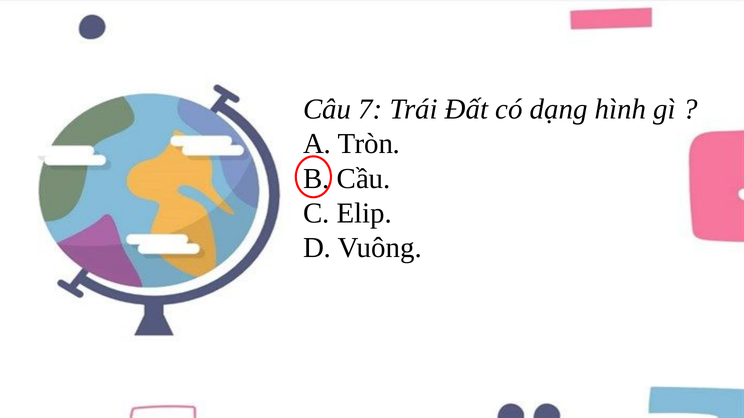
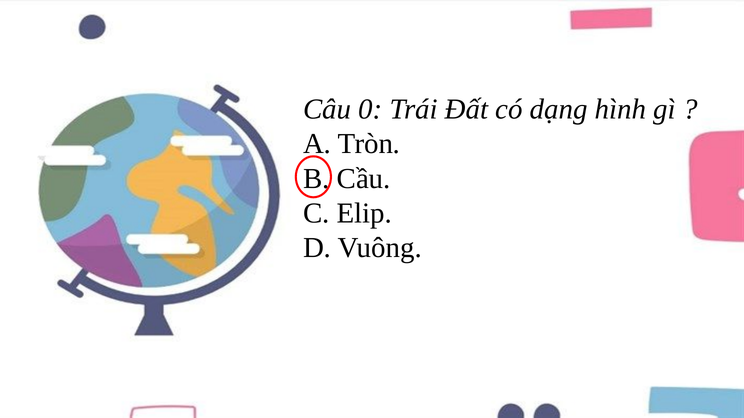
7: 7 -> 0 (370, 109)
